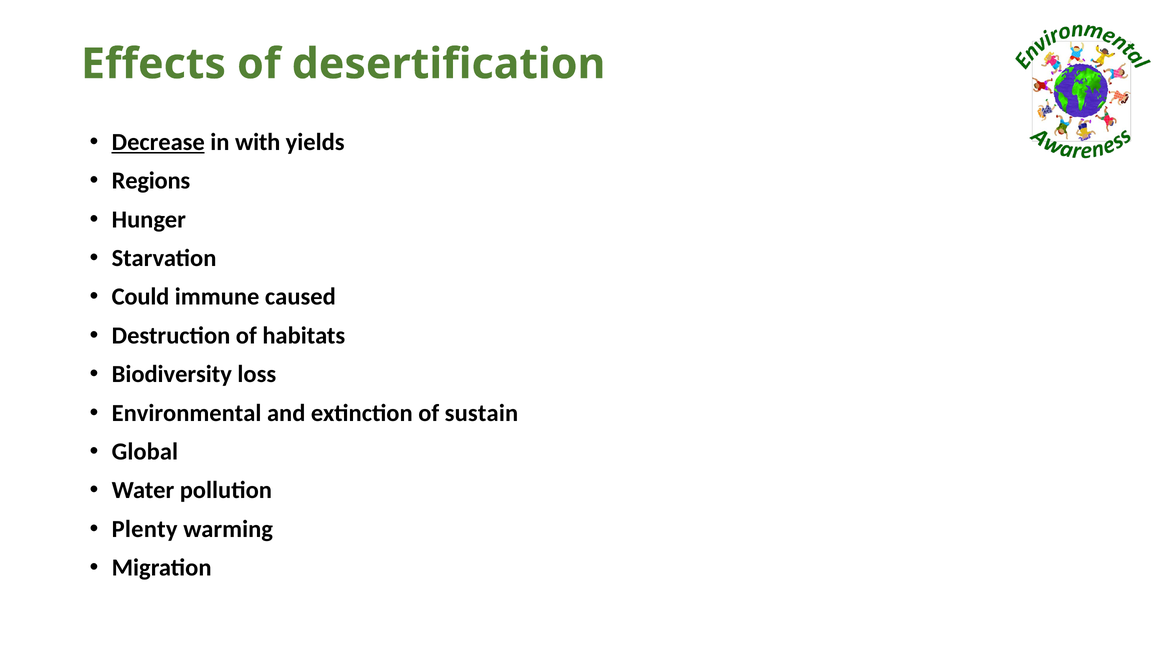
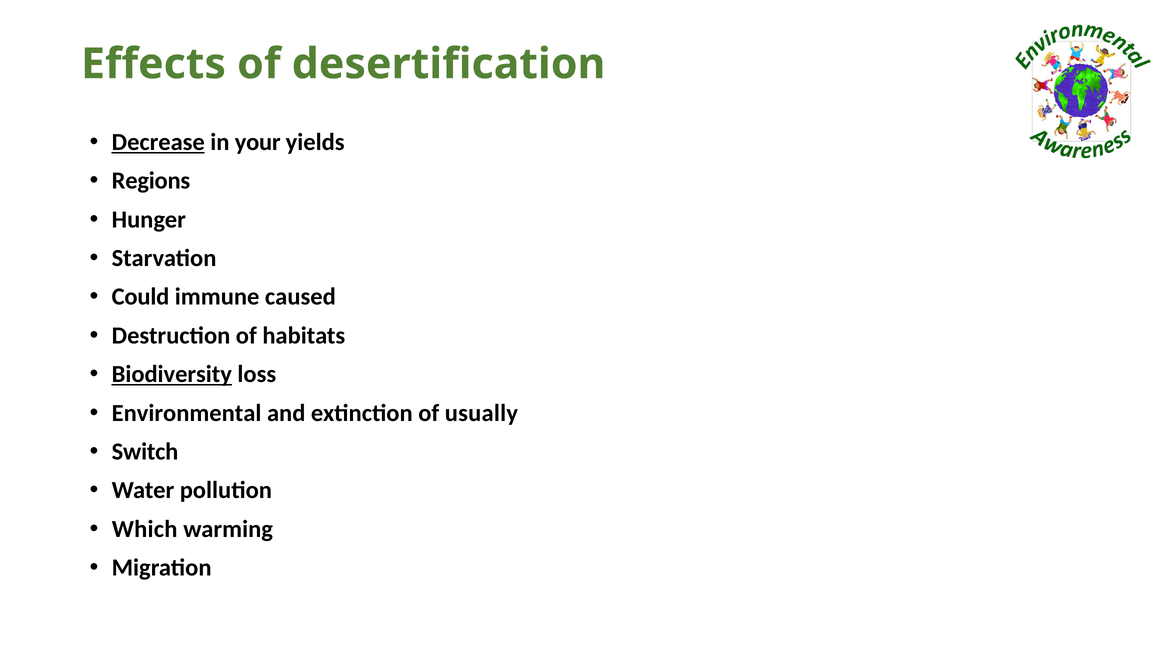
with: with -> your (258, 142)
Biodiversity underline: none -> present (172, 375)
sustain: sustain -> usually (481, 413)
Global: Global -> Switch (145, 452)
Plenty: Plenty -> Which (145, 529)
